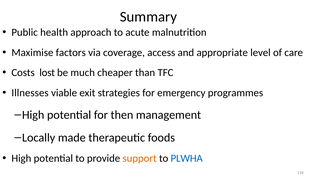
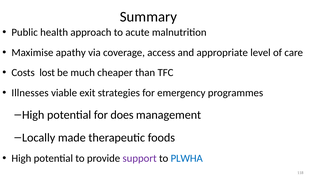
factors: factors -> apathy (71, 53)
then: then -> does (122, 115)
support colour: orange -> purple (140, 158)
